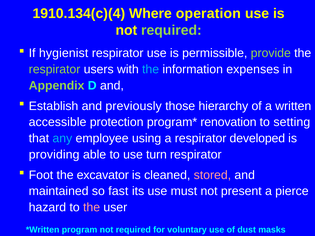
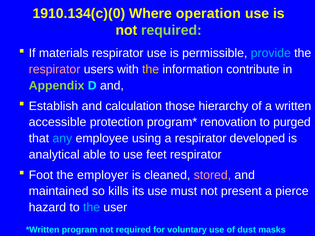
1910.134(c)(4: 1910.134(c)(4 -> 1910.134(c)(0 (79, 14)
hygienist: hygienist -> materials (64, 53)
provide colour: light green -> light blue (271, 53)
respirator colour: light green -> pink (55, 69)
the colour: light blue -> yellow (151, 69)
expenses: expenses -> contribute (253, 69)
previously: previously -> calculation (134, 106)
setting: setting -> purged (292, 122)
providing: providing -> analytical (54, 155)
turn: turn -> feet (156, 155)
excavator: excavator -> employer (103, 175)
fast: fast -> kills (118, 191)
the colour: pink -> light blue (92, 208)
